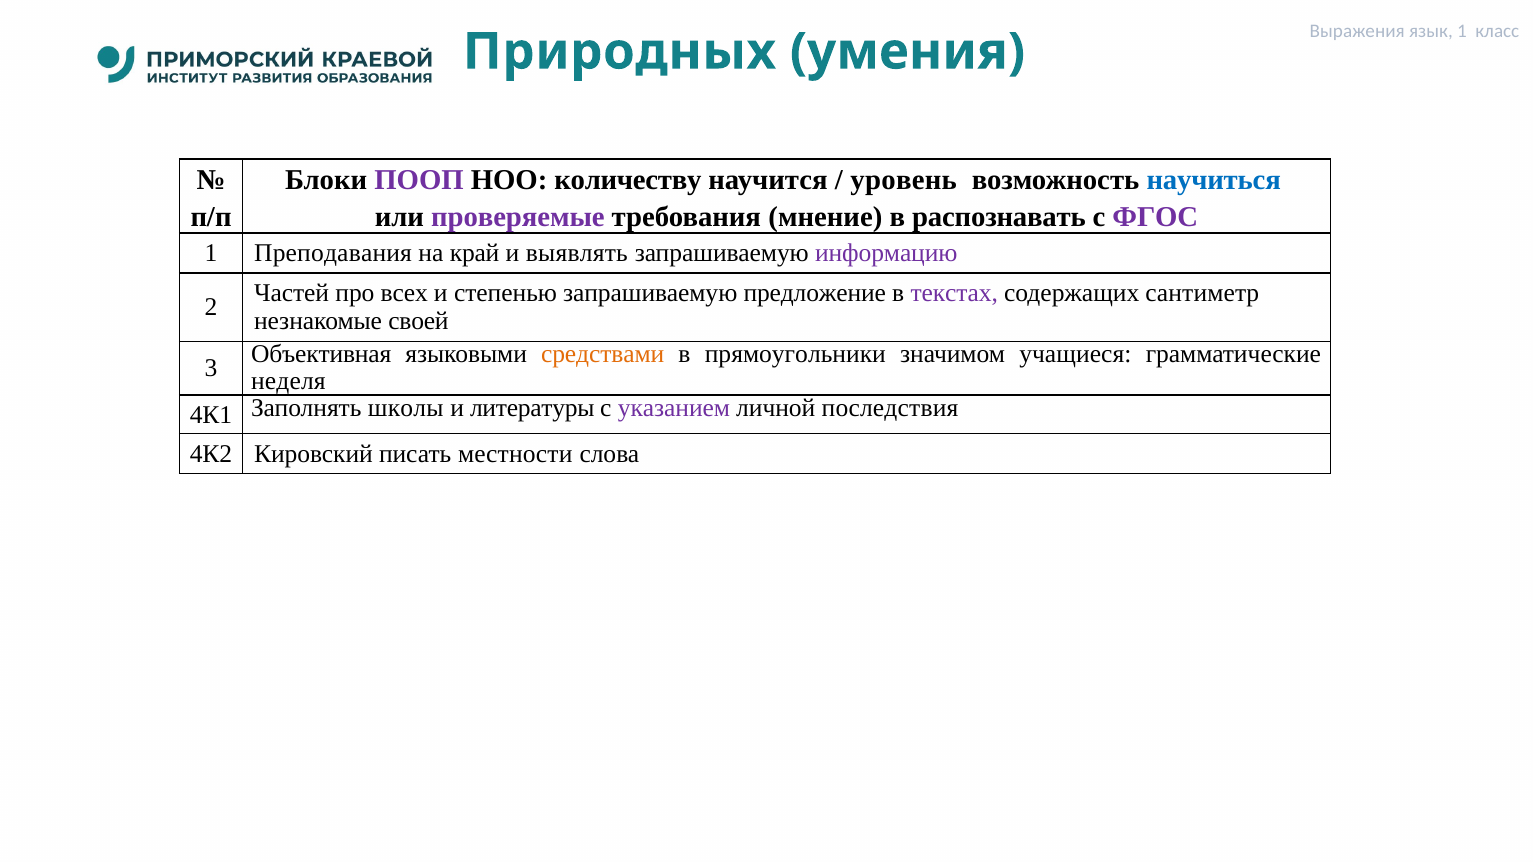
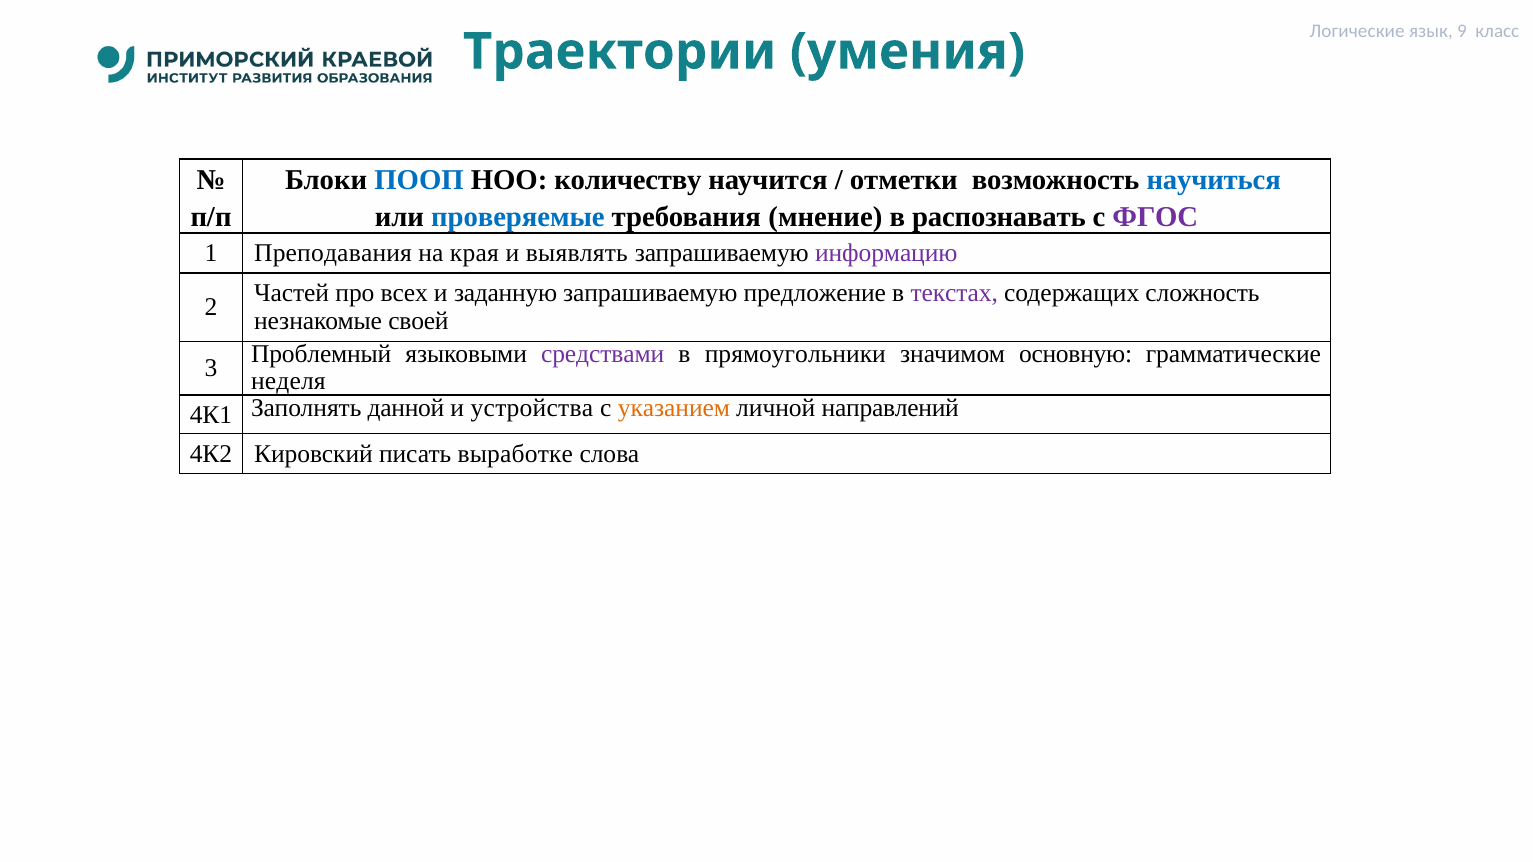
Выражения: Выражения -> Логические (1357, 31)
язык 1: 1 -> 9 (1462, 31)
Природных: Природных -> Траектории (620, 52)
ПООП colour: purple -> blue (419, 180)
уровень: уровень -> отметки (904, 180)
проверяемые colour: purple -> blue (518, 217)
край: край -> края (474, 253)
степенью: степенью -> заданную (506, 293)
сантиметр: сантиметр -> сложность (1202, 293)
Объективная: Объективная -> Проблемный (321, 354)
средствами colour: orange -> purple (603, 354)
учащиеся: учащиеся -> основную (1076, 354)
школы: школы -> данной (406, 408)
литературы: литературы -> устройства (532, 408)
указанием colour: purple -> orange (674, 408)
последствия: последствия -> направлений (890, 408)
местности: местности -> выработке (515, 454)
